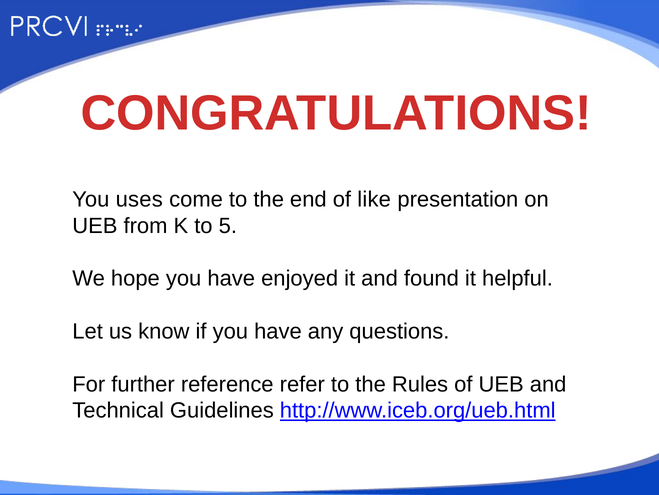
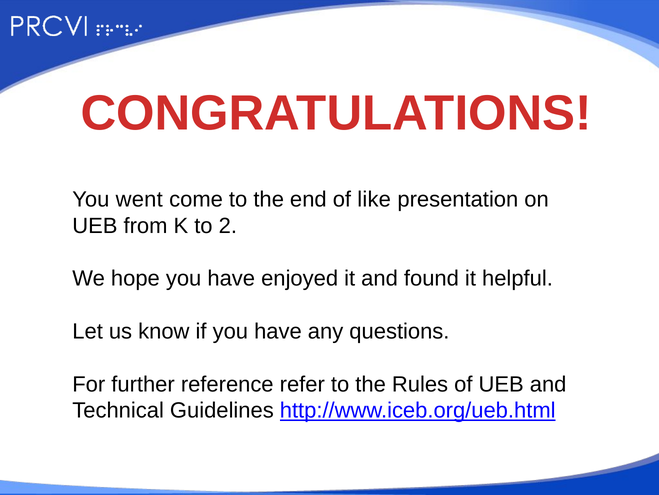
uses: uses -> went (139, 199)
5: 5 -> 2 (228, 226)
